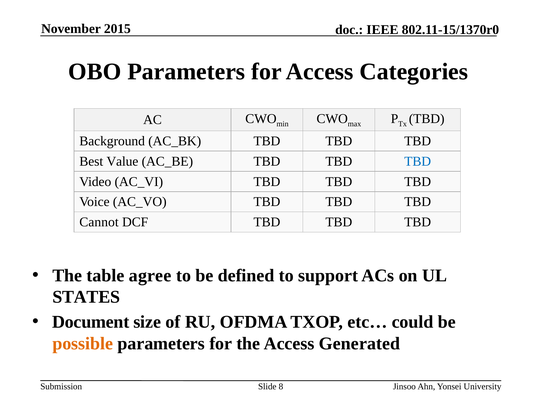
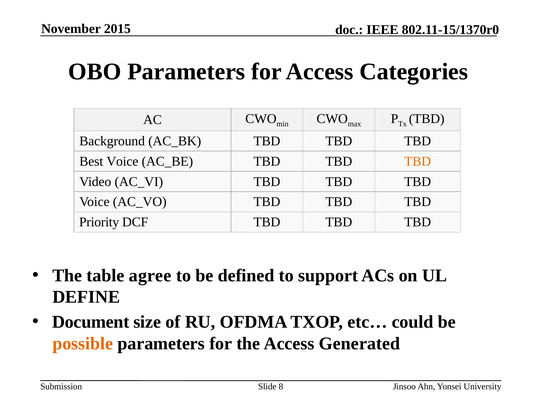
Best Value: Value -> Voice (122, 161)
TBD colour: blue -> orange (418, 161)
Cannot: Cannot -> Priority (99, 222)
STATES: STATES -> DEFINE (86, 297)
